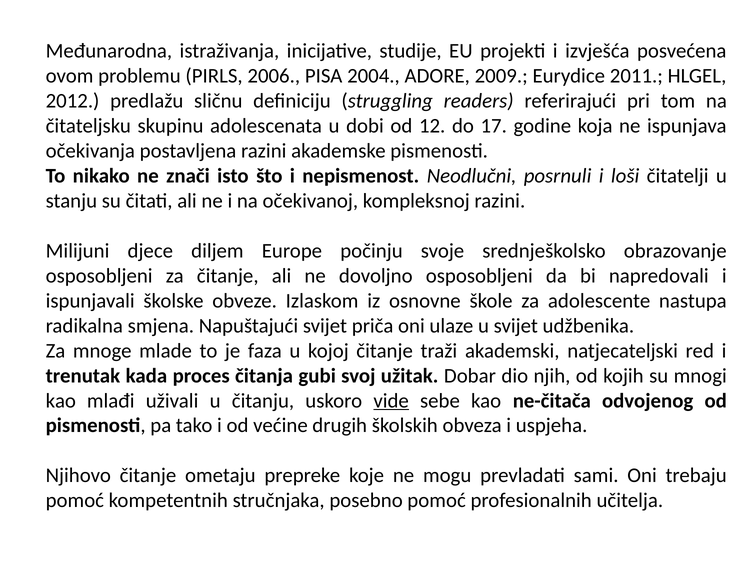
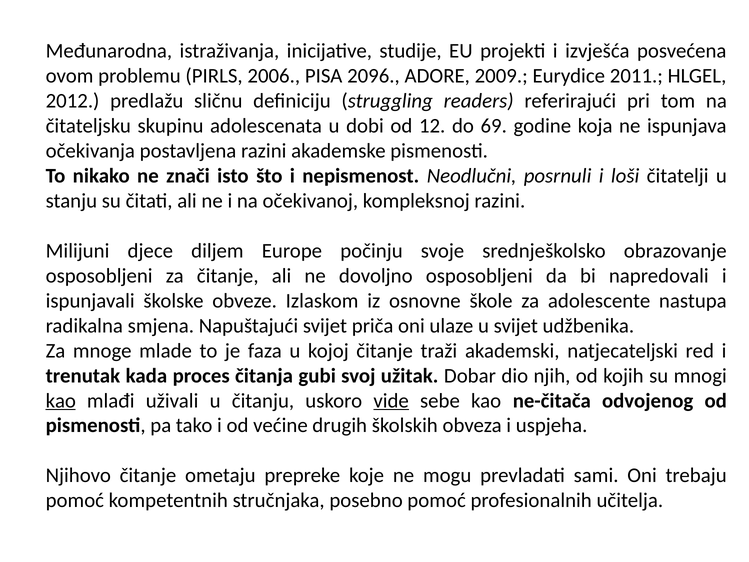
2004: 2004 -> 2096 (373, 76)
17: 17 -> 69 (494, 126)
kao underline: none -> present (61, 400)
